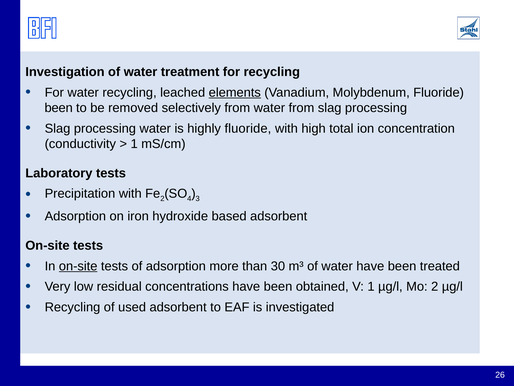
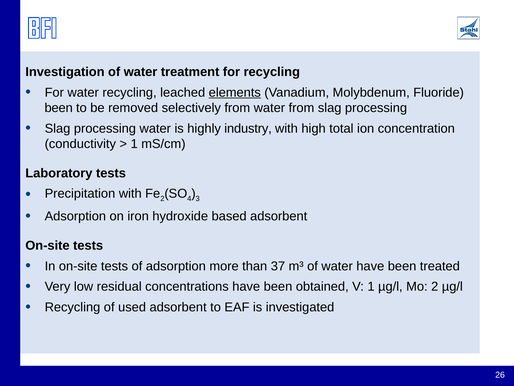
highly fluoride: fluoride -> industry (248, 128)
on-site underline: present -> none (78, 266)
30: 30 -> 37 (278, 266)
